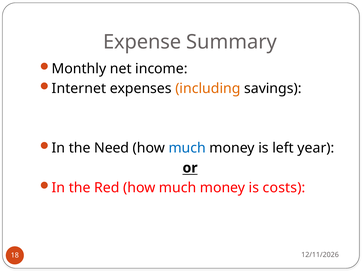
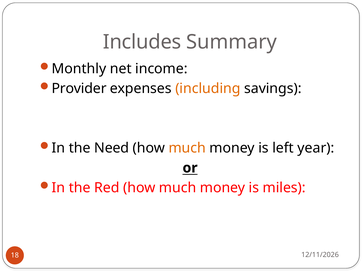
Expense: Expense -> Includes (142, 42)
Internet: Internet -> Provider (79, 88)
much colour: blue -> orange (187, 148)
costs: costs -> miles (284, 187)
